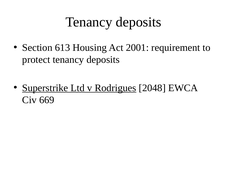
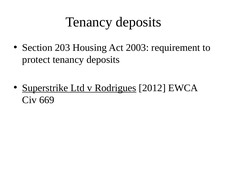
613: 613 -> 203 (62, 48)
2001: 2001 -> 2003 (137, 48)
2048: 2048 -> 2012 (152, 88)
